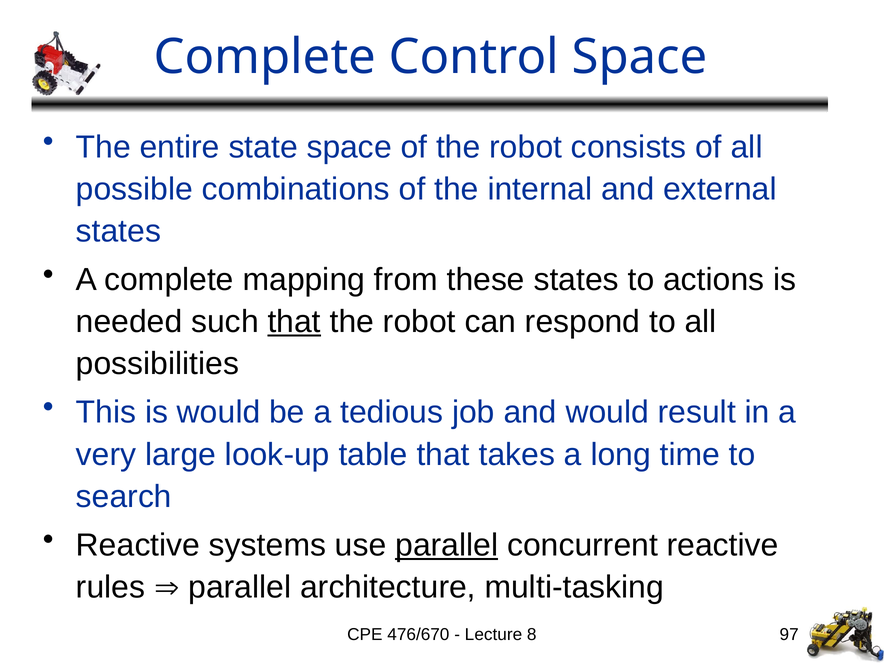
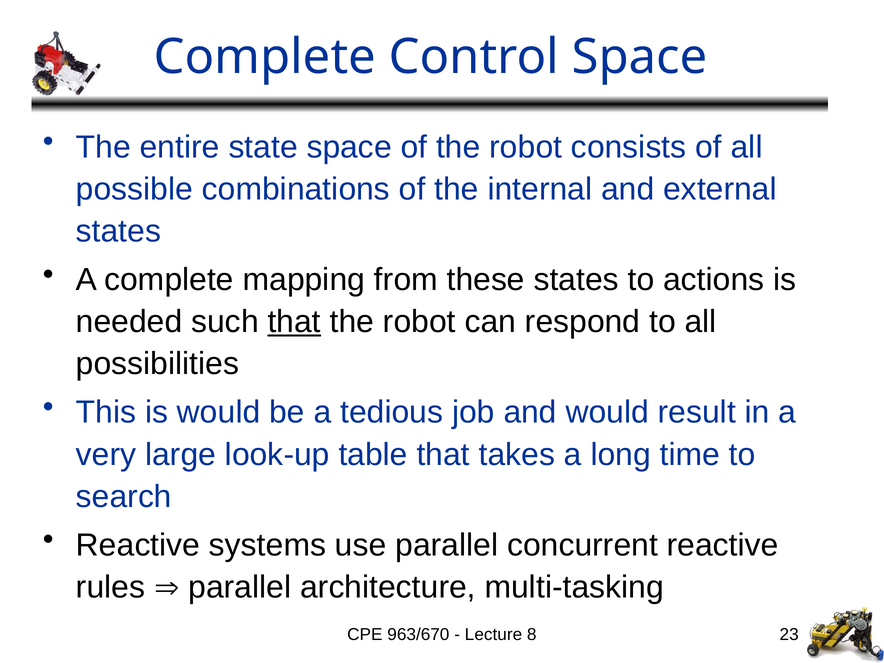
parallel underline: present -> none (447, 545)
476/670: 476/670 -> 963/670 (418, 634)
97: 97 -> 23 (789, 634)
